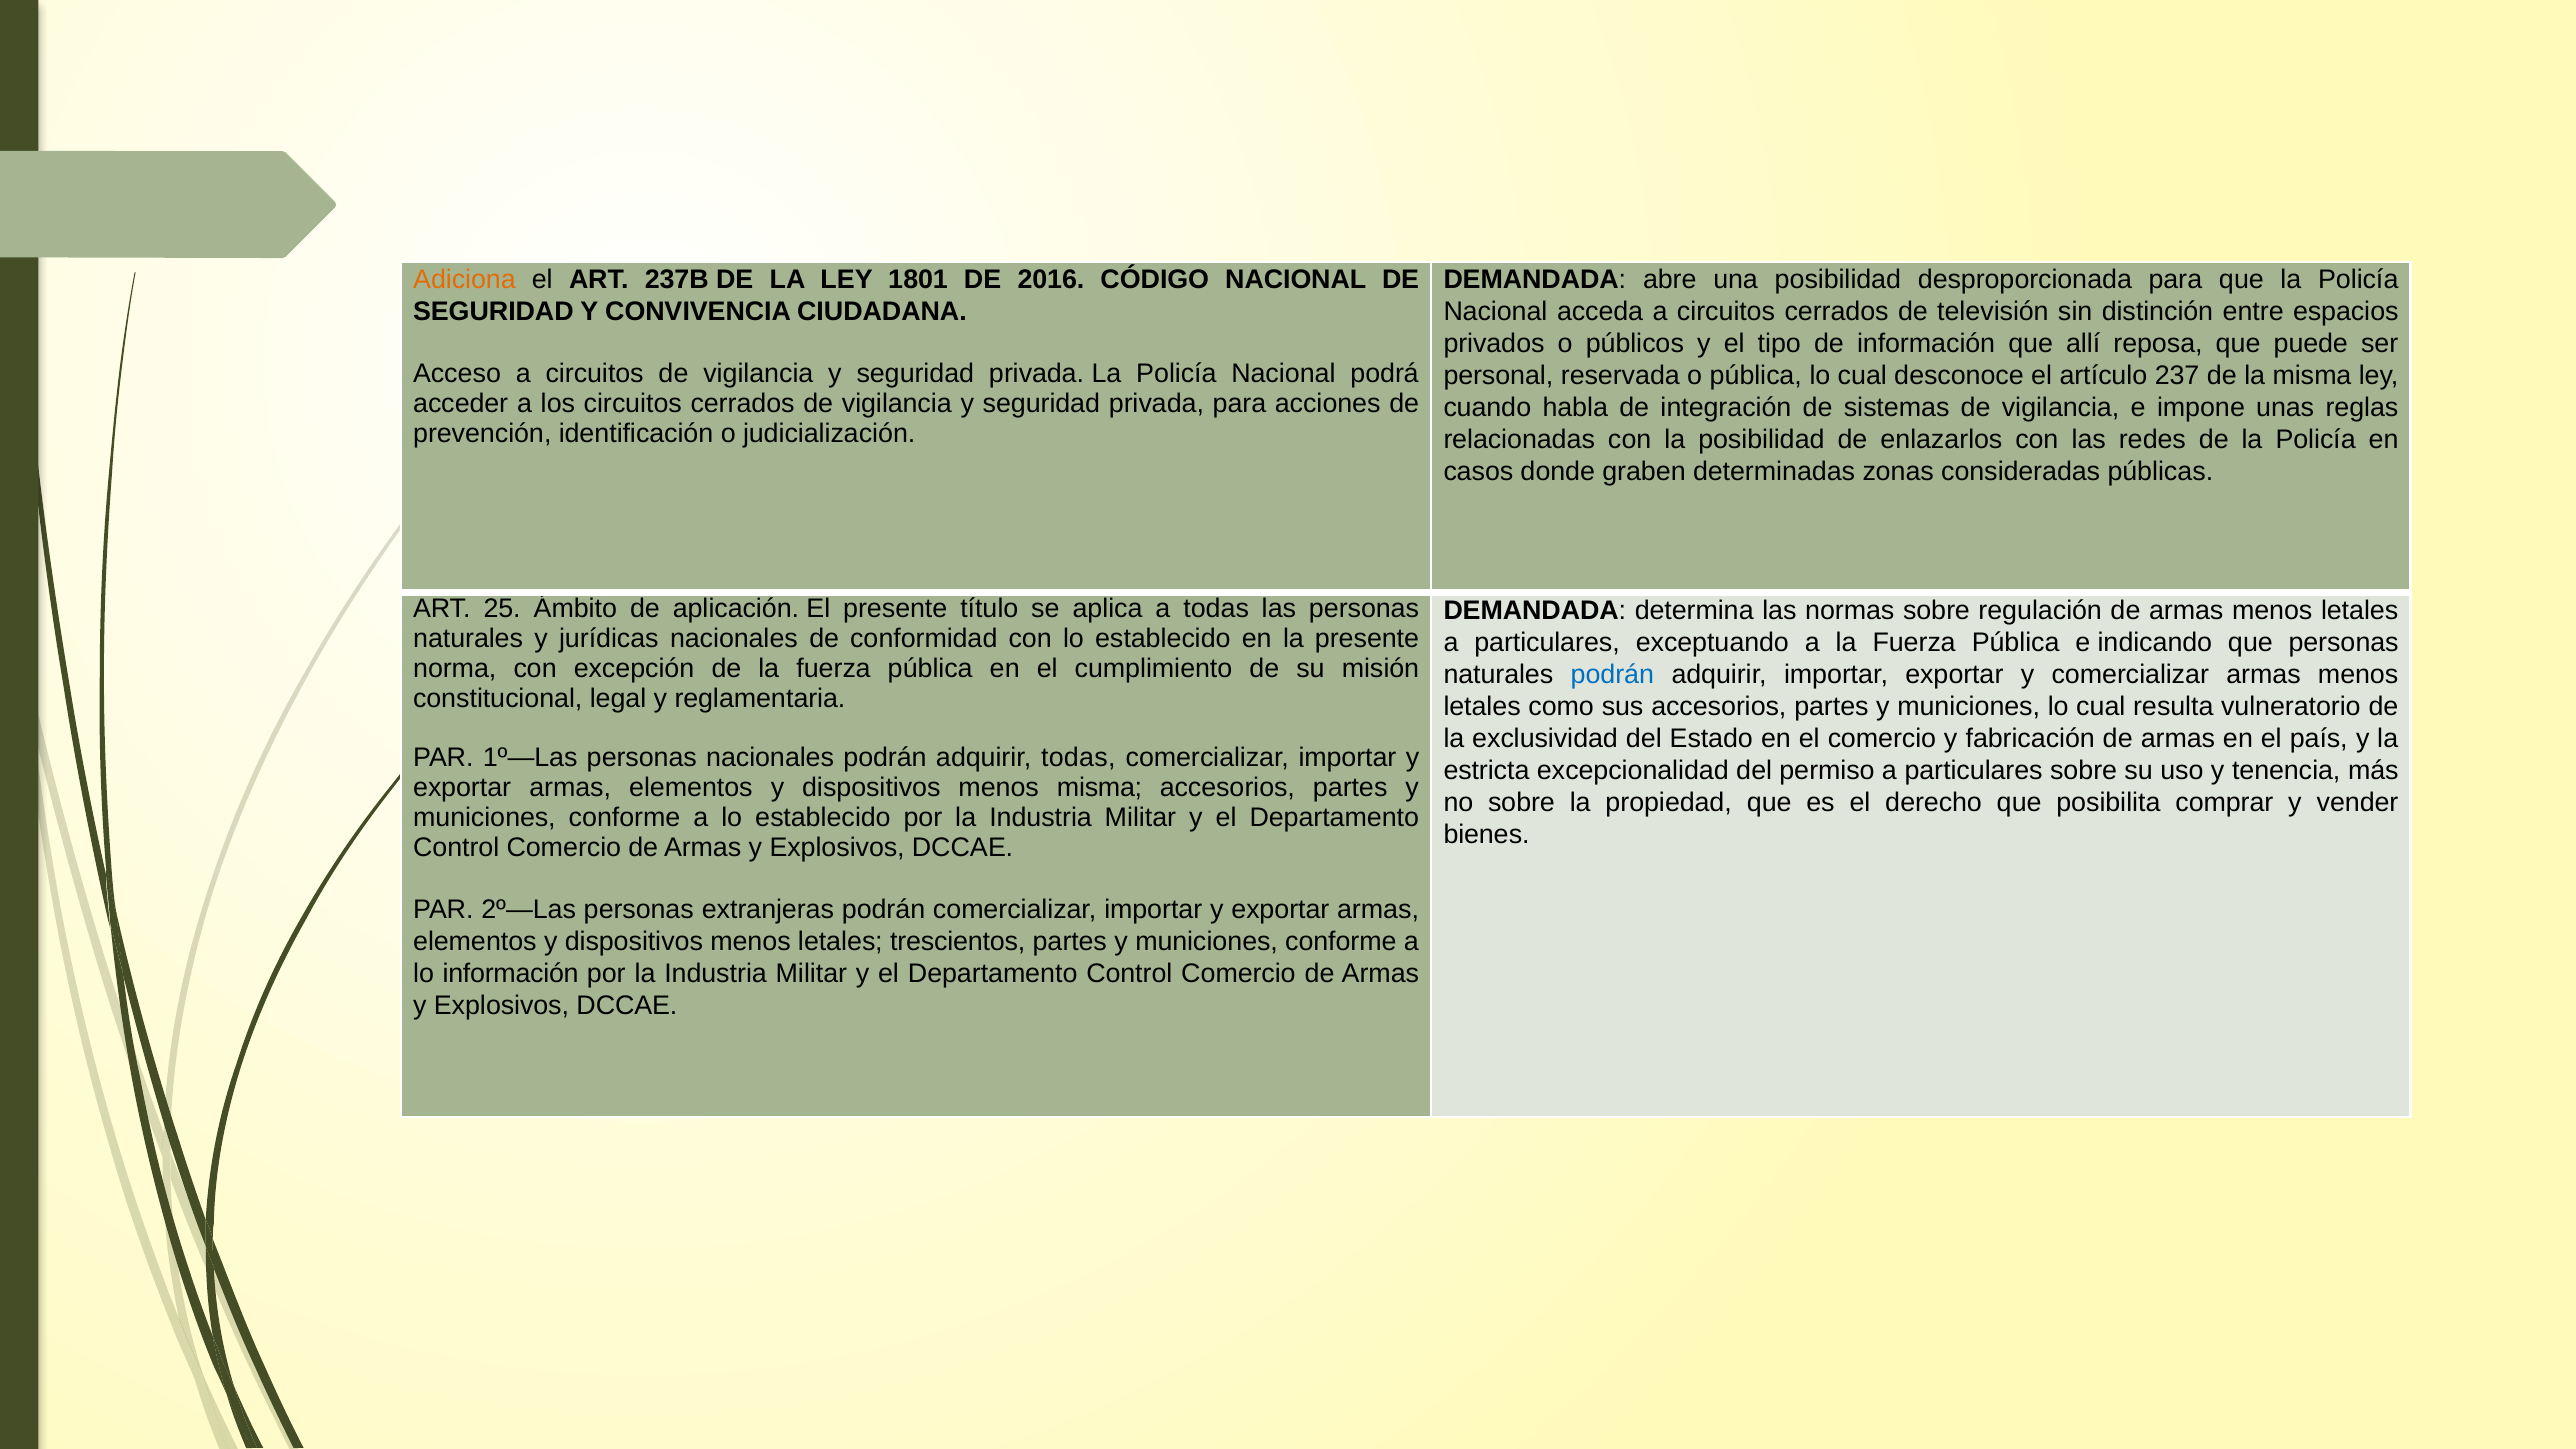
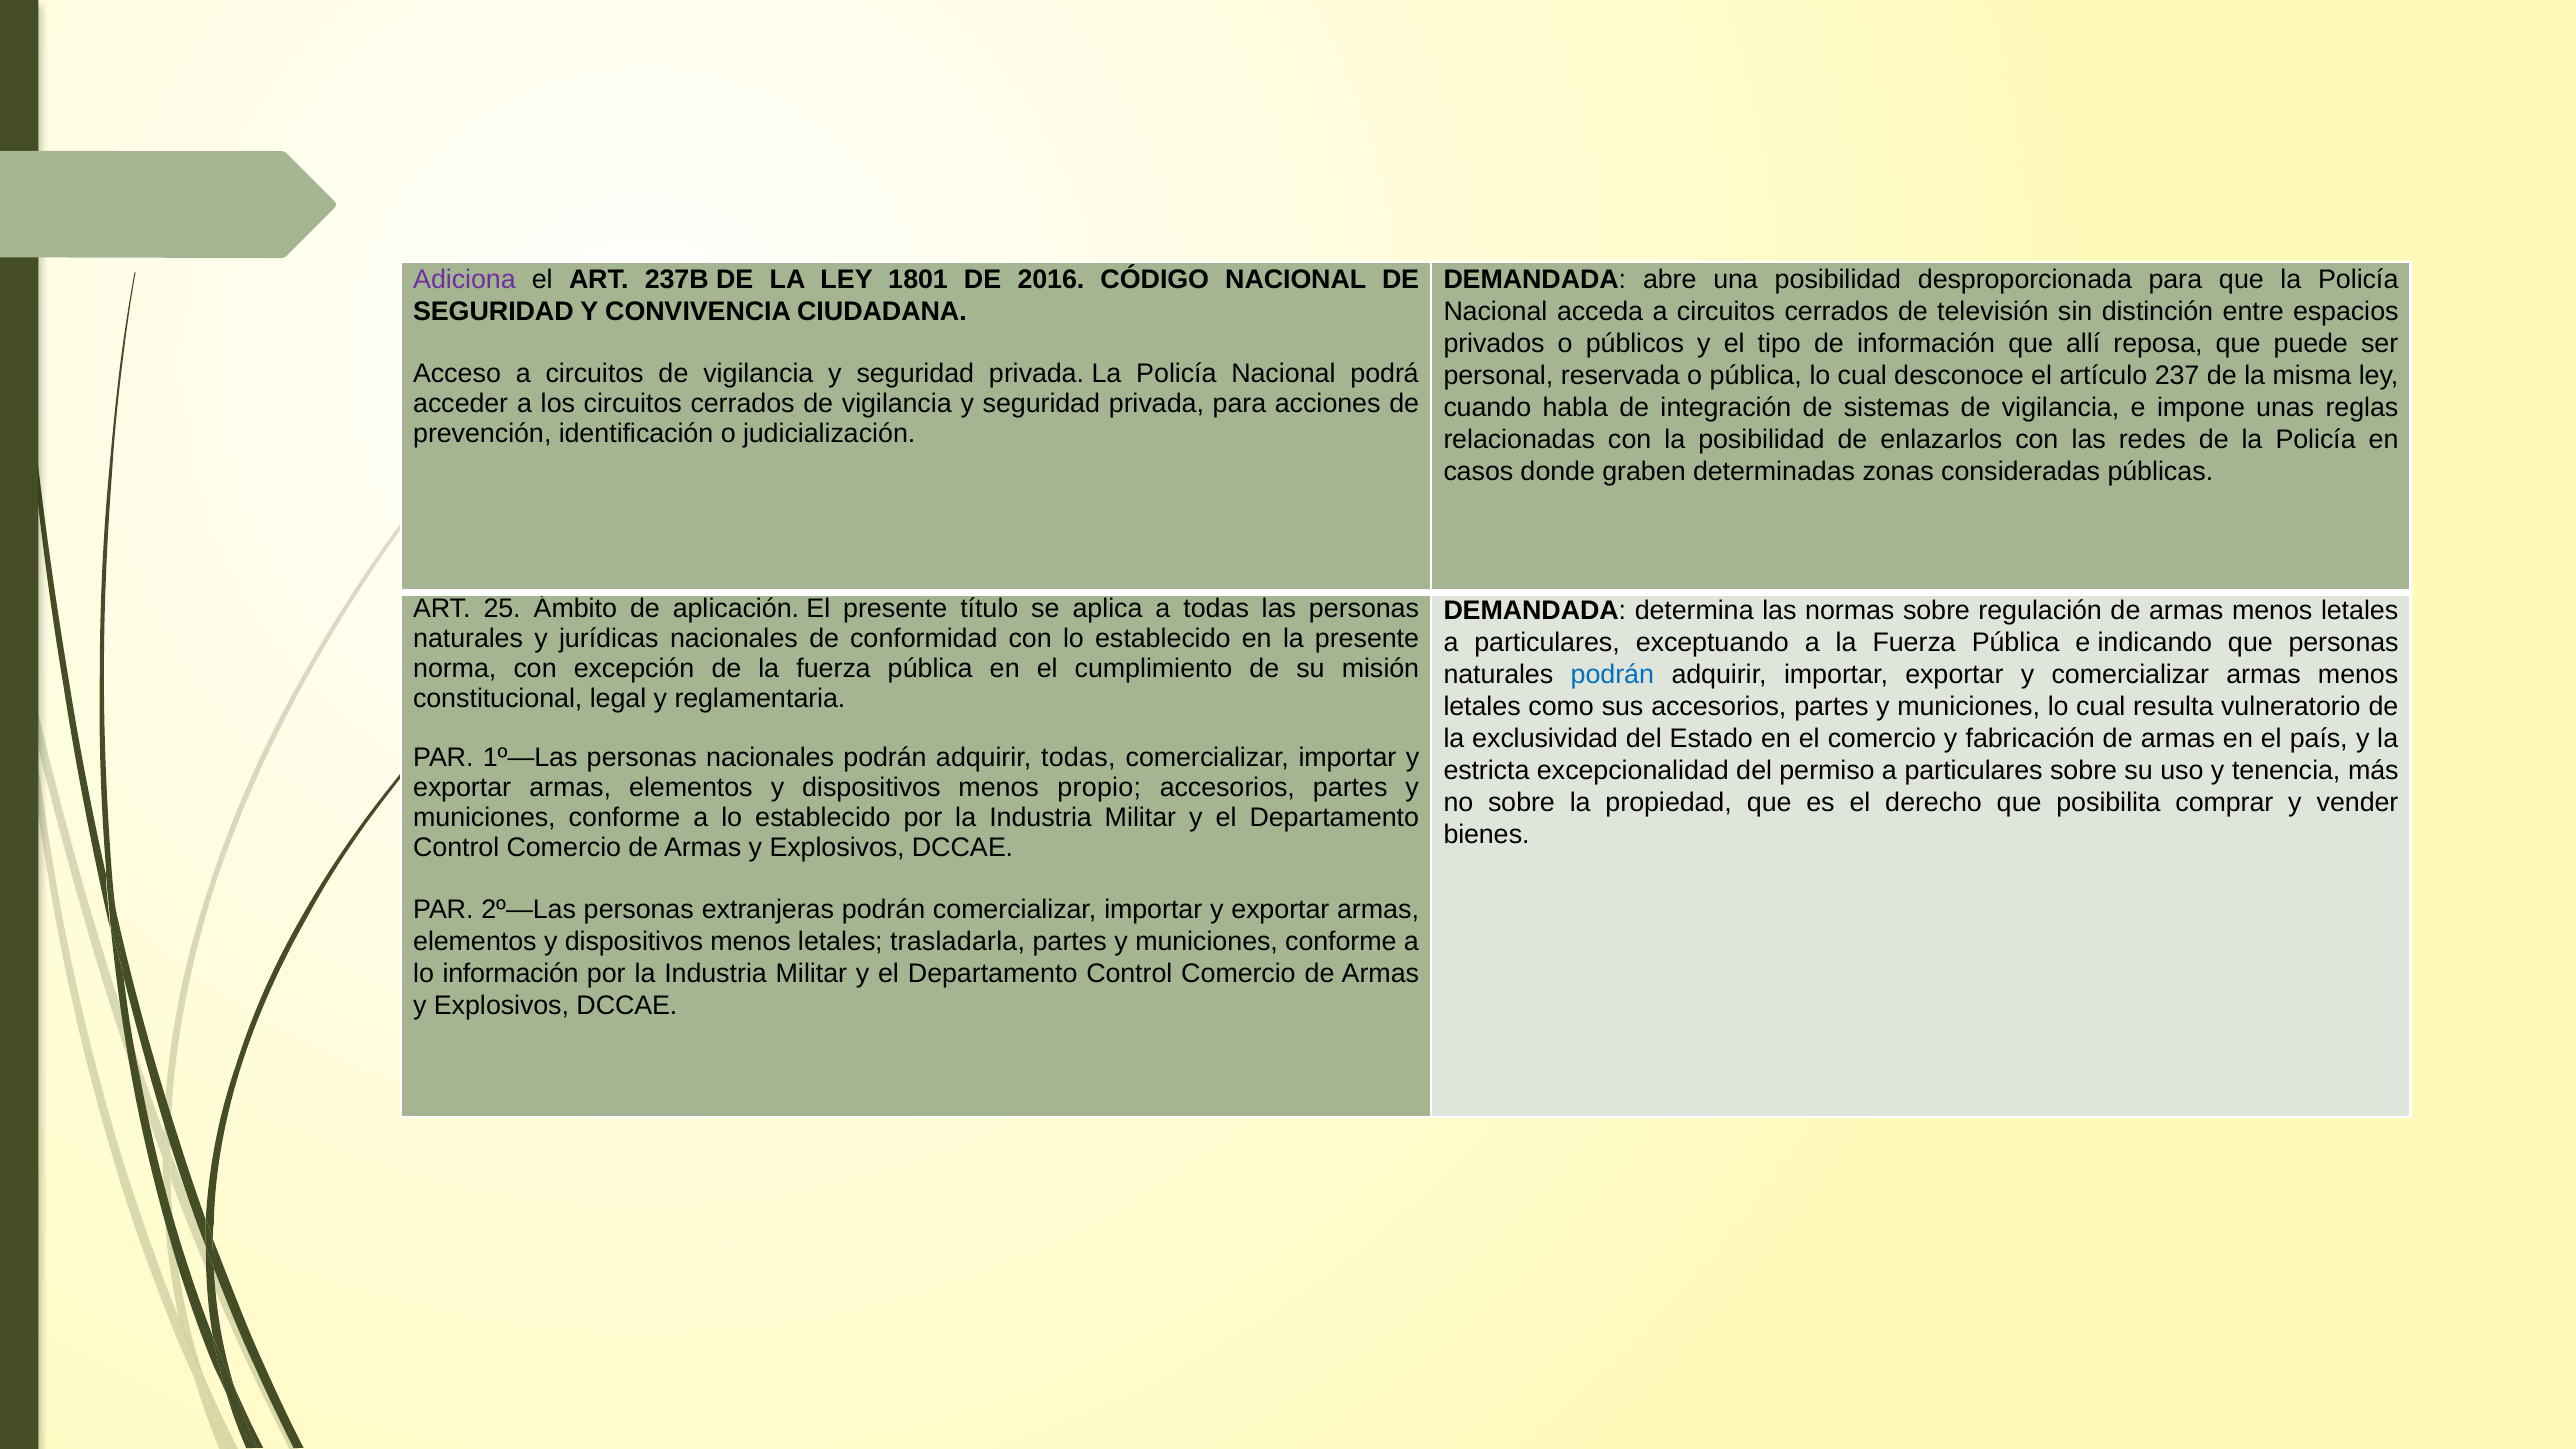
Adiciona colour: orange -> purple (465, 279)
menos misma: misma -> propio (1099, 788)
trescientos: trescientos -> trasladarla (958, 942)
